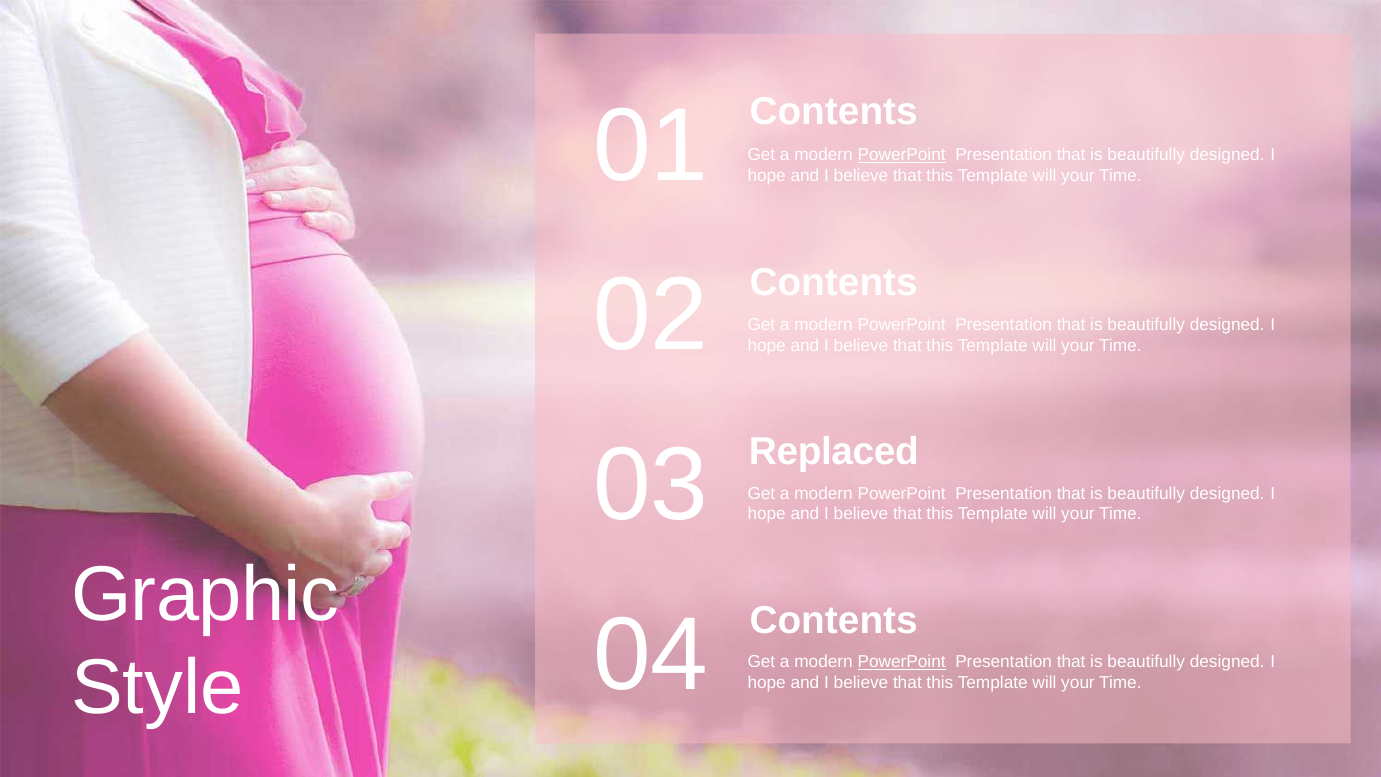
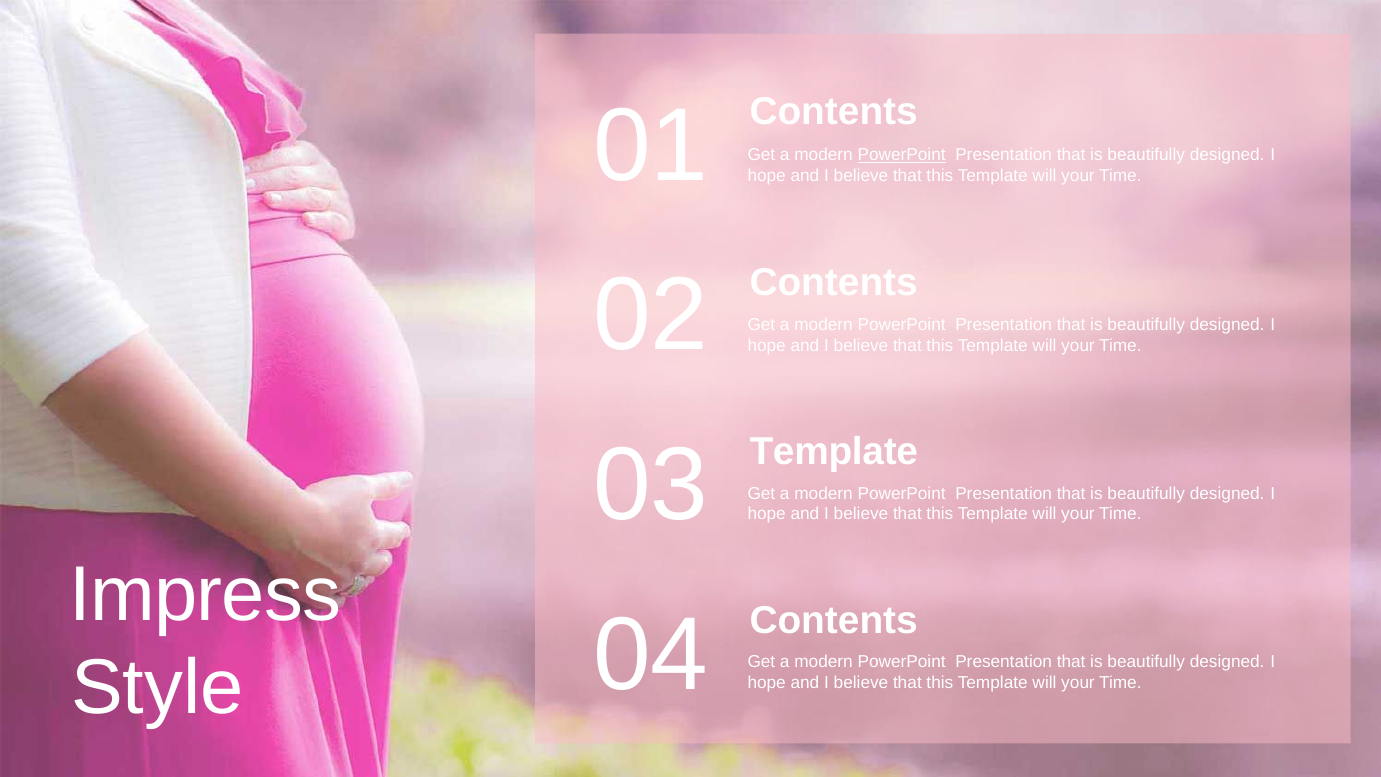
Replaced: Replaced -> Template (834, 452)
Graphic: Graphic -> Impress (205, 595)
PowerPoint underline: present -> none (902, 662)
